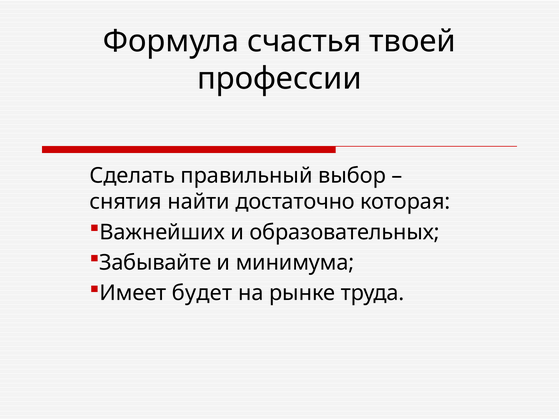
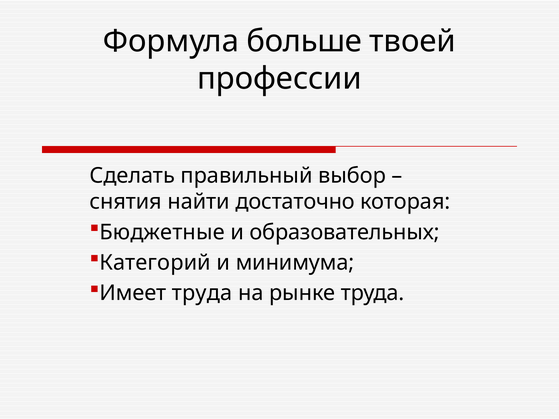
счастья: счастья -> больше (304, 41)
Важнейших: Важнейших -> Бюджетные (162, 232)
Забывайте: Забывайте -> Категорий (155, 263)
Имеет будет: будет -> труда (202, 293)
